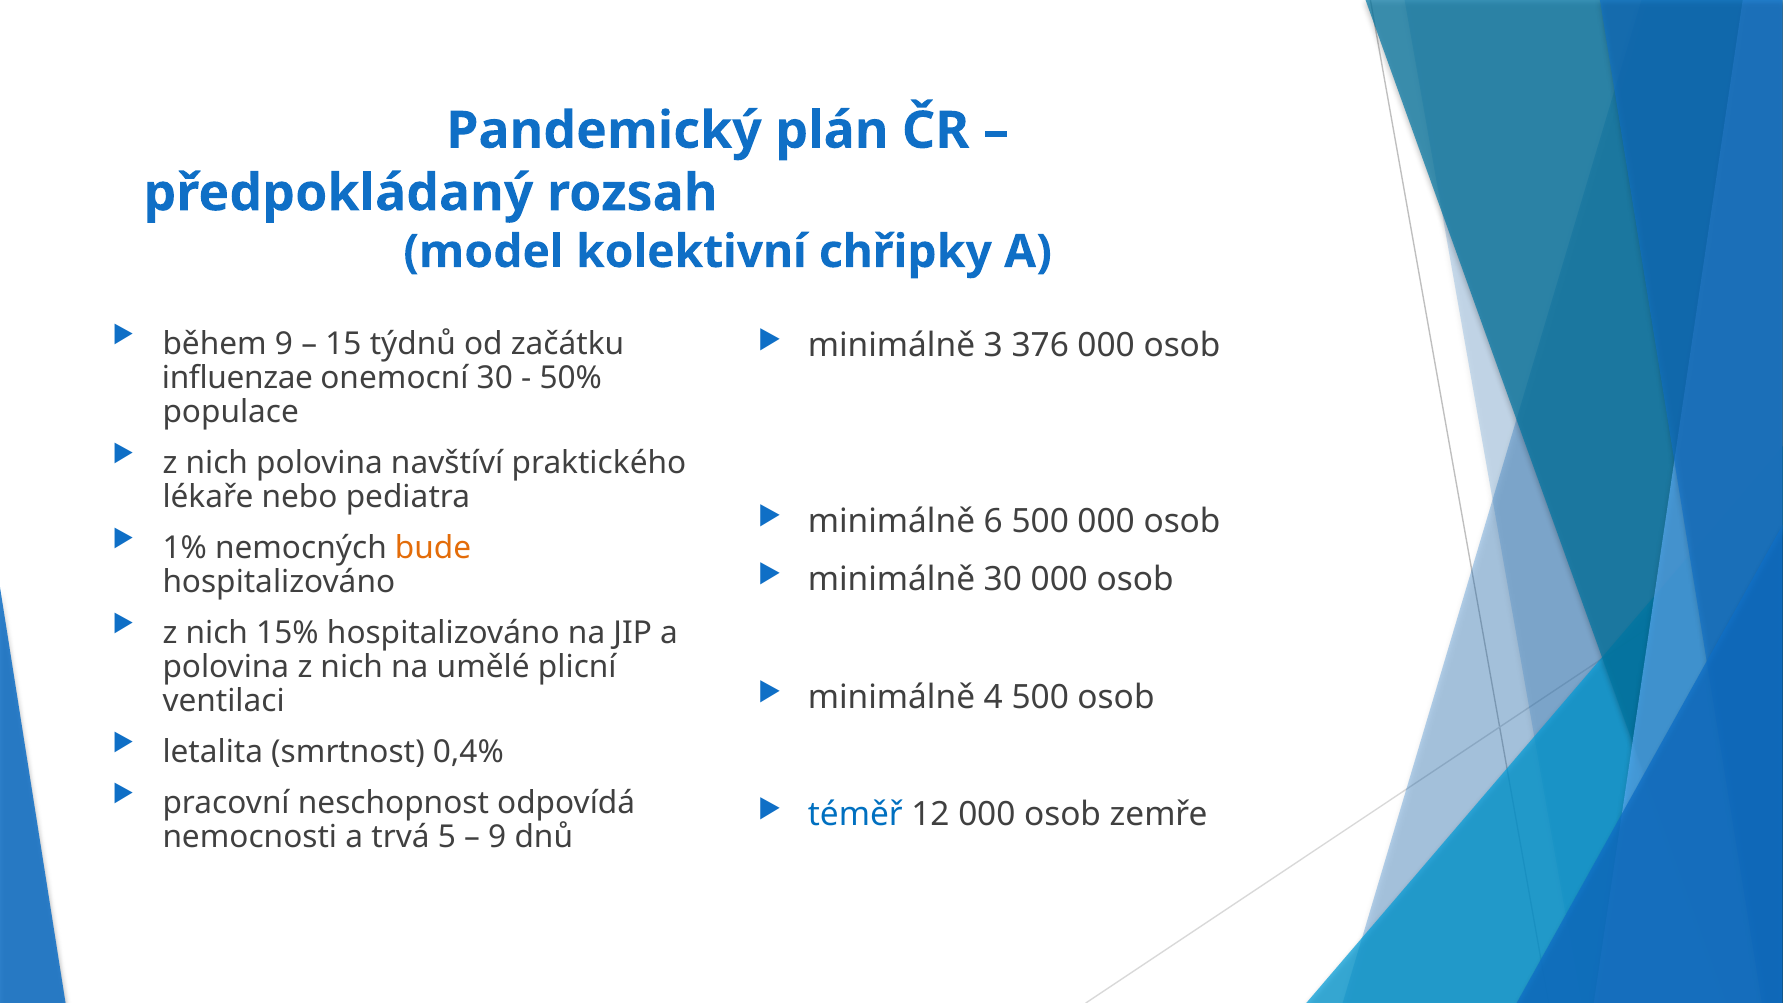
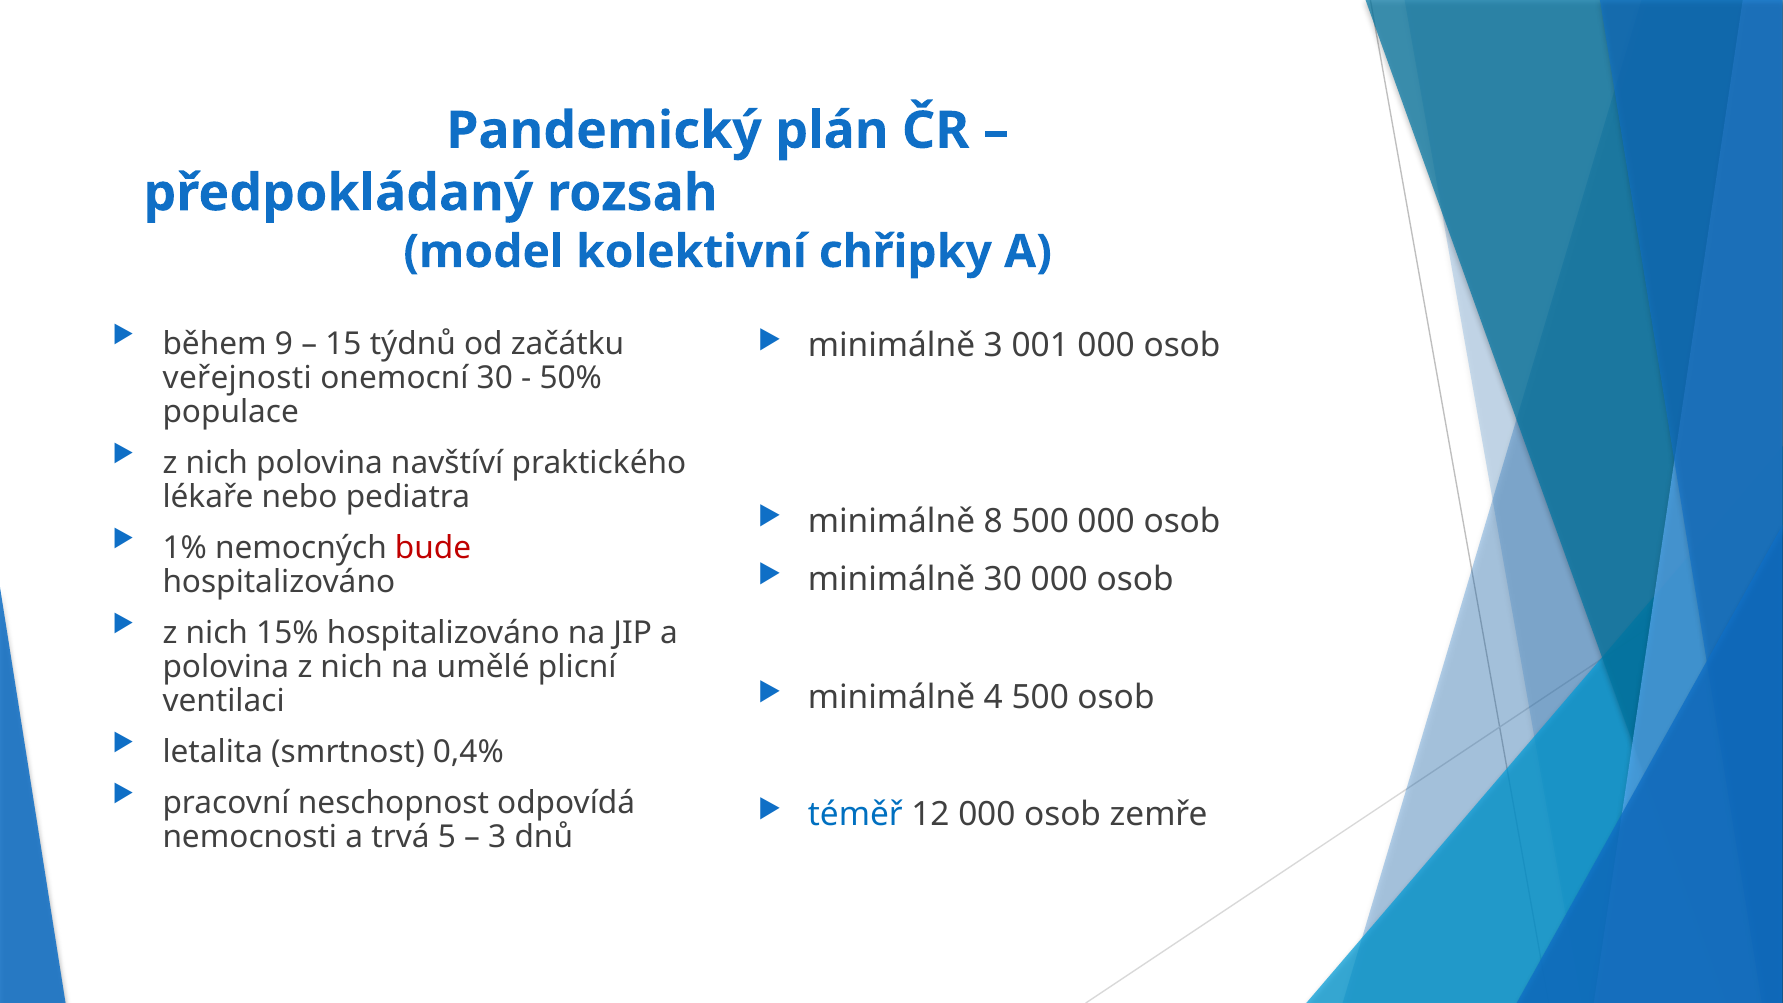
376: 376 -> 001 (1040, 345)
influenzae: influenzae -> veřejnosti (237, 378)
6: 6 -> 8 (993, 521)
bude colour: orange -> red (433, 548)
9: 9 -> 3 (497, 837)
